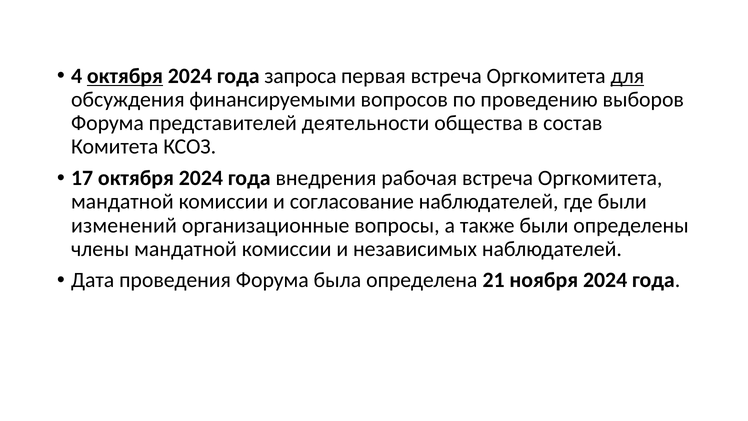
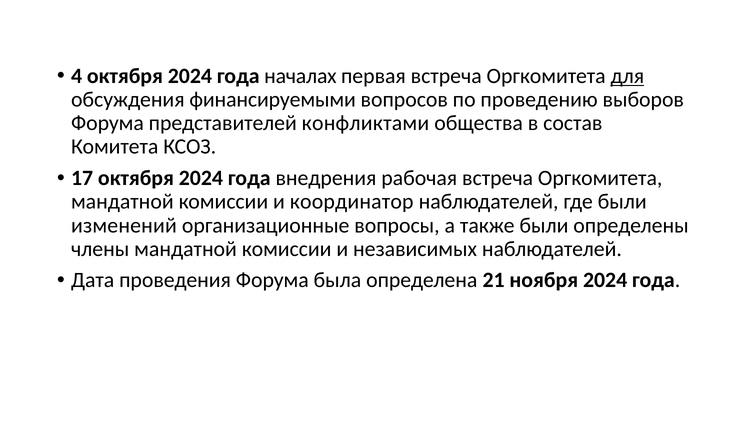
октября underline: present -> none (125, 76)
запроса: запроса -> началах (300, 76)
деятельности: деятельности -> конфликтами (365, 123)
согласование: согласование -> координатор (352, 202)
